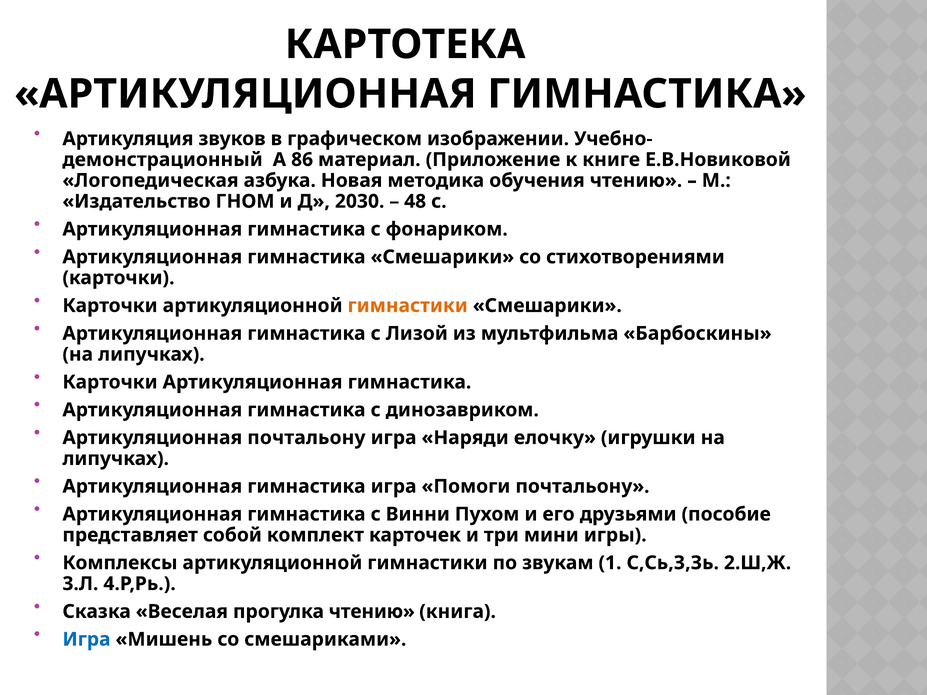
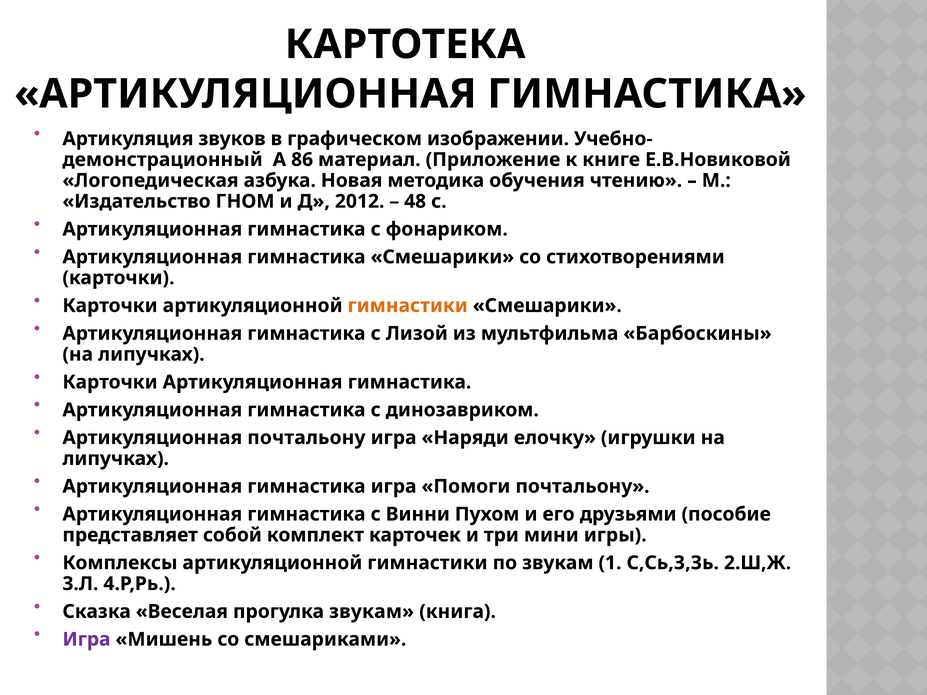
2030: 2030 -> 2012 (360, 201)
прогулка чтению: чтению -> звукам (372, 612)
Игра colour: blue -> purple (86, 640)
